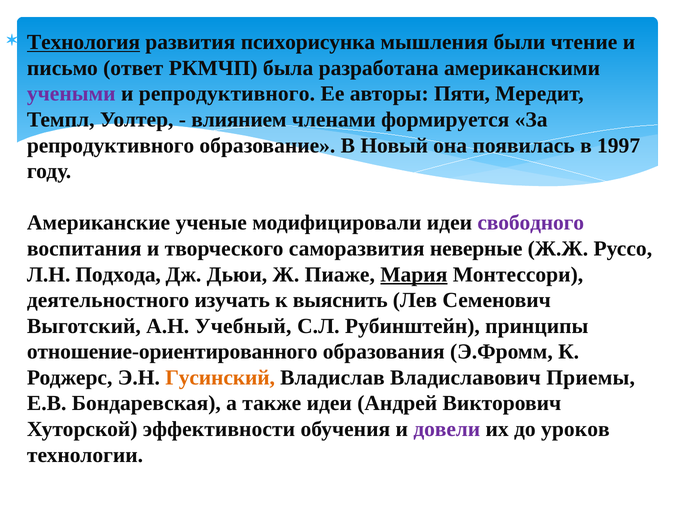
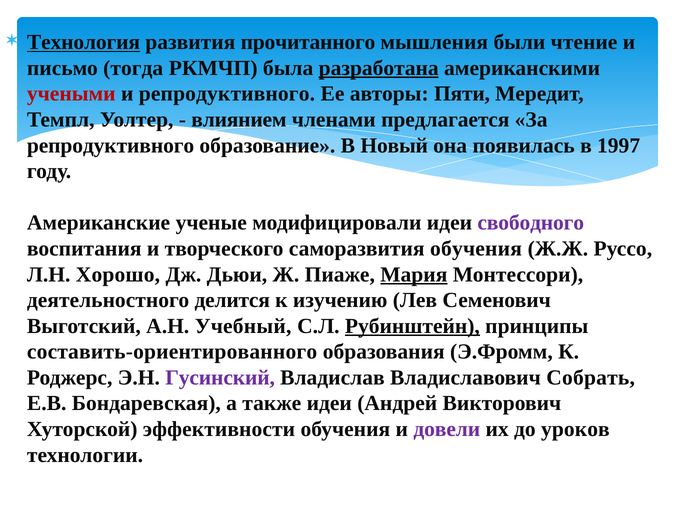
психорисунка: психорисунка -> прочитанного (308, 42)
ответ: ответ -> тогда (133, 68)
разработана underline: none -> present (379, 68)
учеными colour: purple -> red (71, 94)
формируется: формируется -> предлагается (445, 120)
саморазвития неверные: неверные -> обучения (476, 249)
Подхода: Подхода -> Хорошо (118, 275)
изучать: изучать -> делится (232, 300)
выяснить: выяснить -> изучению (340, 300)
Рубинштейн underline: none -> present (412, 326)
отношение-ориентированного: отношение-ориентированного -> составить-ориентированного (172, 352)
Гусинский colour: orange -> purple (220, 378)
Приемы: Приемы -> Собрать (591, 378)
